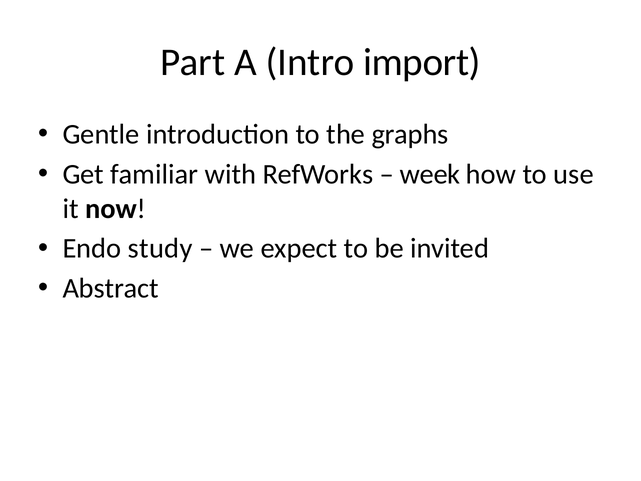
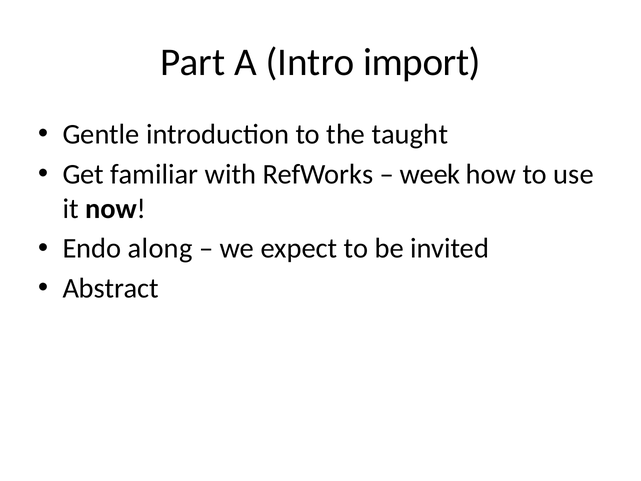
graphs: graphs -> taught (410, 134)
study: study -> along (160, 248)
